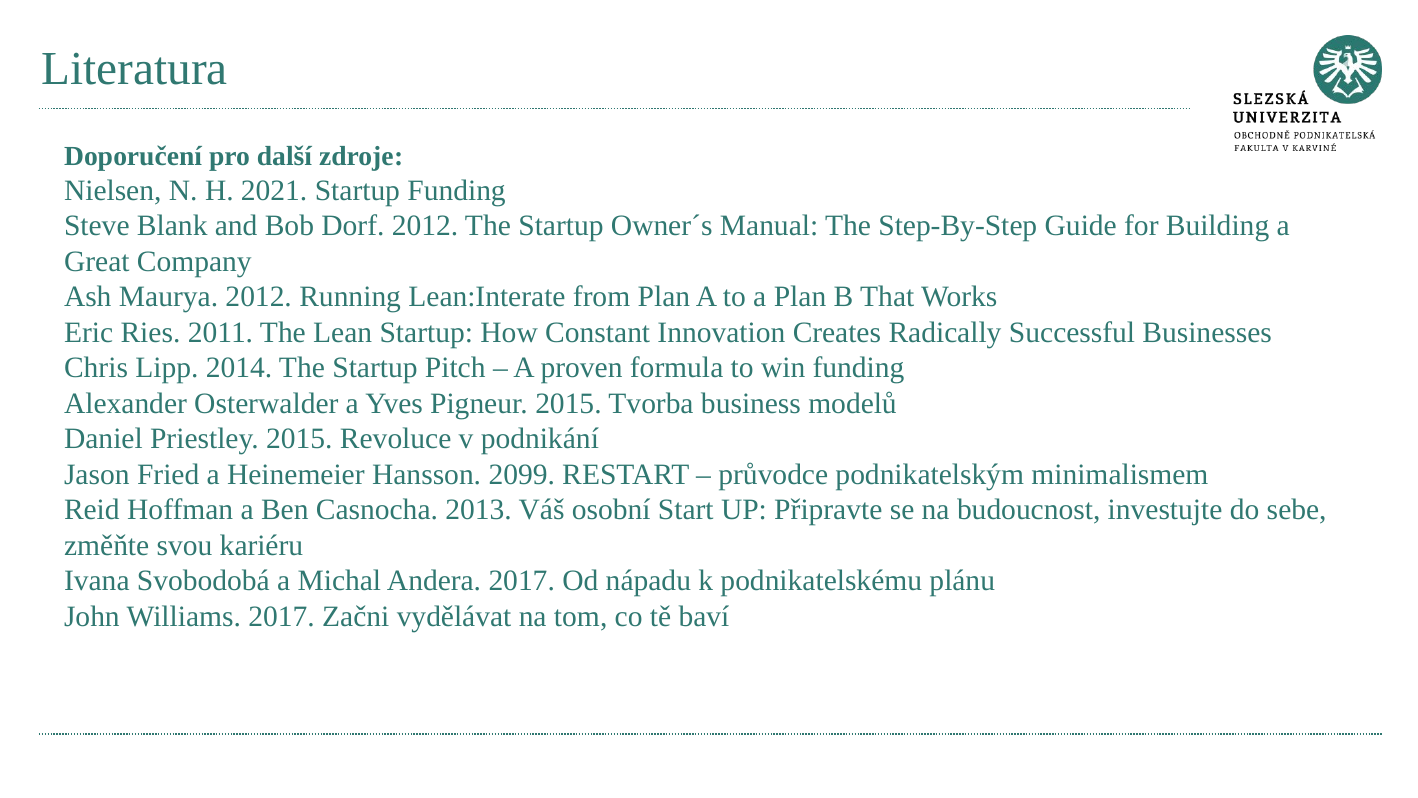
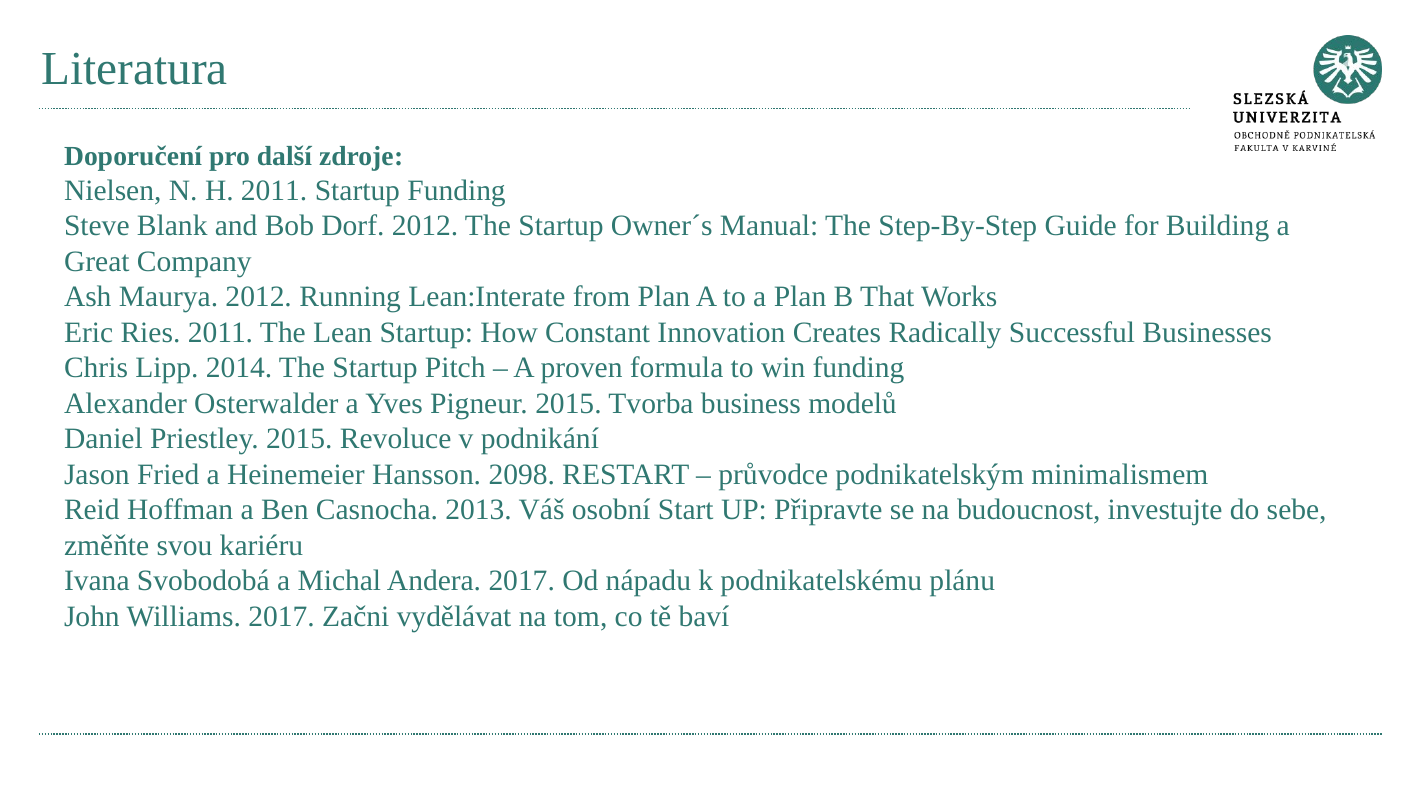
H 2021: 2021 -> 2011 (274, 191)
2099: 2099 -> 2098 (522, 474)
